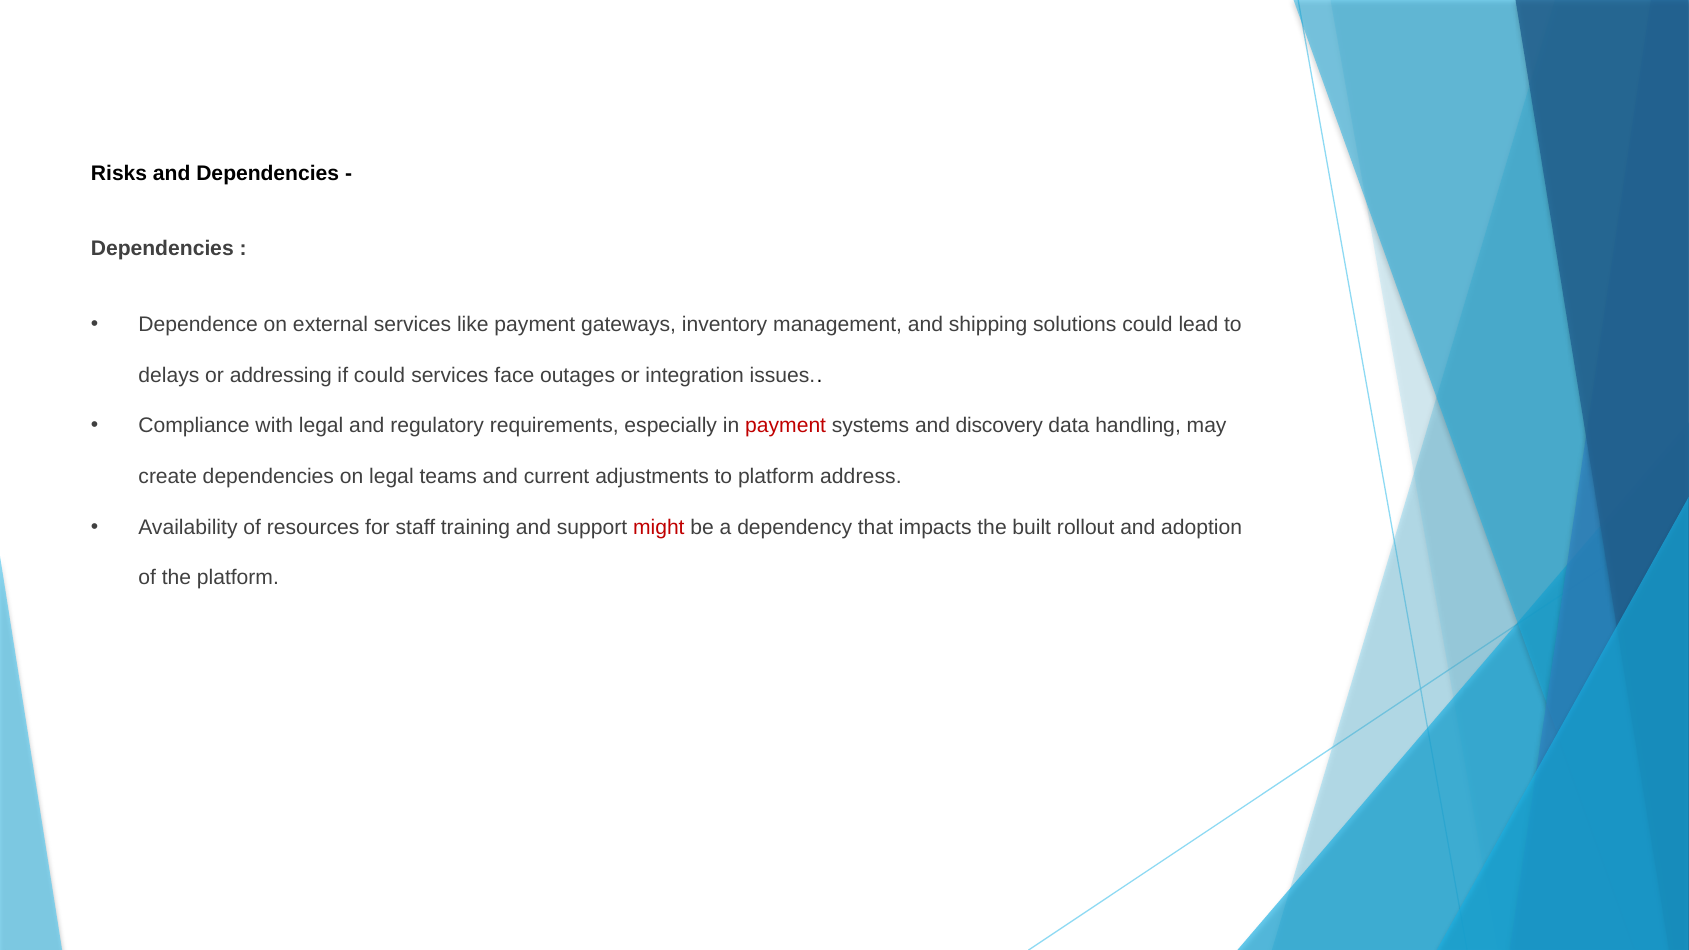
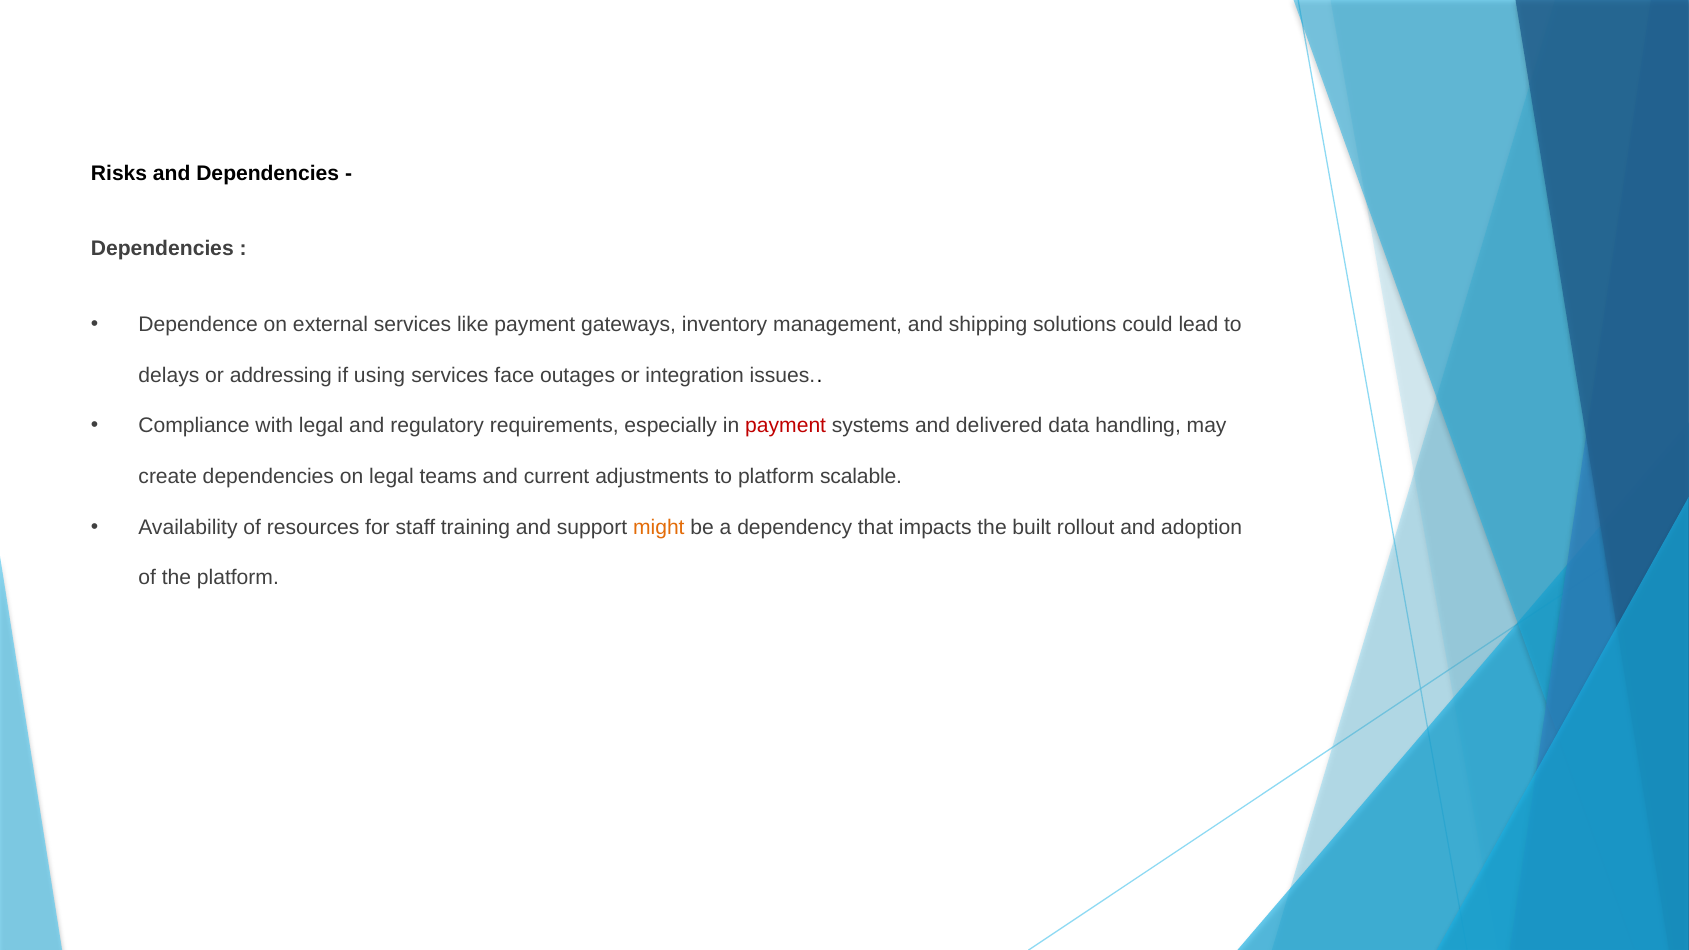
if could: could -> using (380, 375)
discovery: discovery -> delivered (999, 426)
address: address -> scalable (861, 477)
might colour: red -> orange (659, 527)
